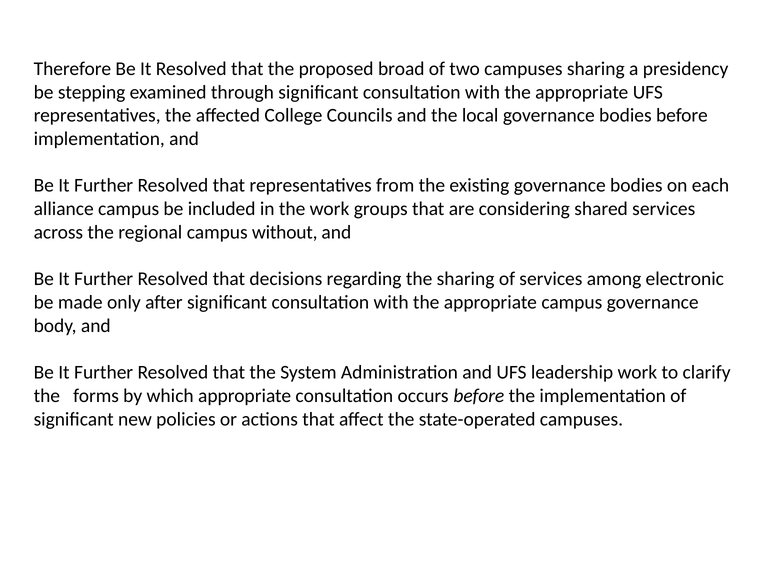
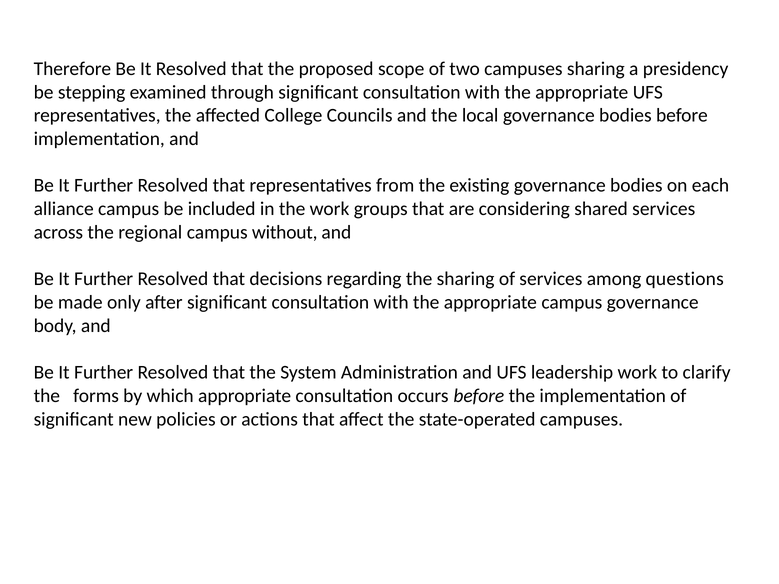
broad: broad -> scope (401, 69)
electronic: electronic -> questions (685, 279)
